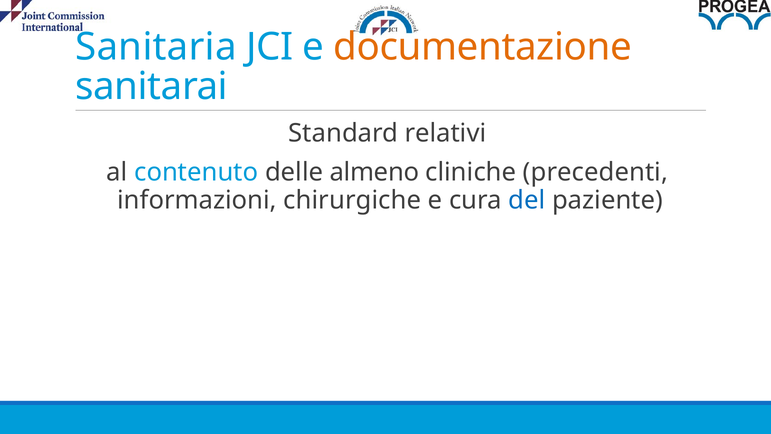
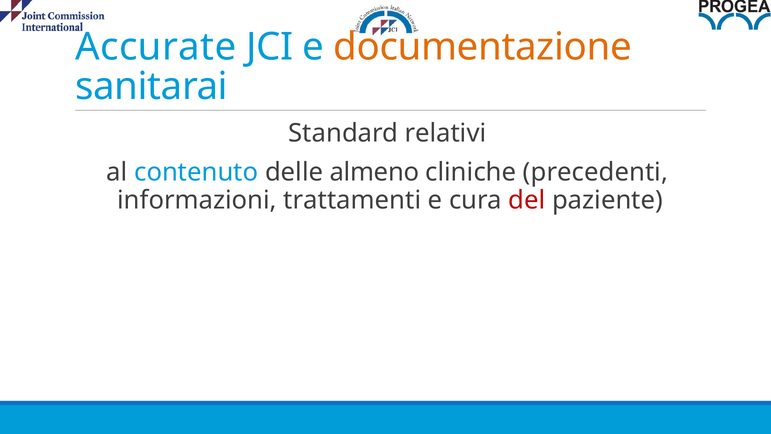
Sanitaria: Sanitaria -> Accurate (156, 47)
chirurgiche: chirurgiche -> trattamenti (352, 200)
del colour: blue -> red (527, 200)
